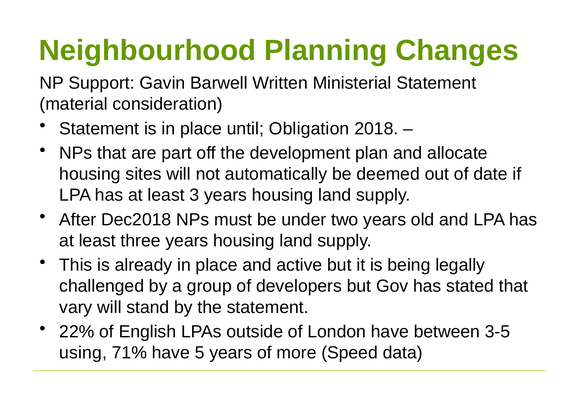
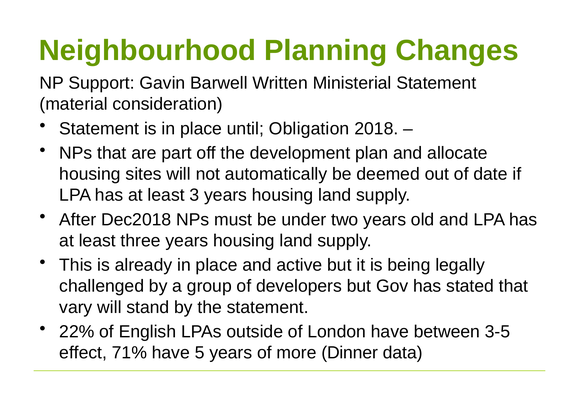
using: using -> effect (83, 353)
Speed: Speed -> Dinner (350, 353)
